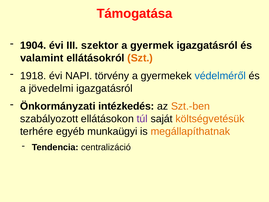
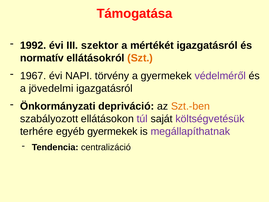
1904: 1904 -> 1992 (33, 45)
gyermek: gyermek -> mértékét (152, 45)
valamint: valamint -> normatív (42, 58)
1918: 1918 -> 1967 (33, 76)
védelméről colour: blue -> purple (220, 76)
intézkedés: intézkedés -> depriváció (126, 106)
költségvetésük colour: orange -> purple (210, 119)
egyéb munkaügyi: munkaügyi -> gyermekek (112, 131)
megállapíthatnak colour: orange -> purple (190, 131)
